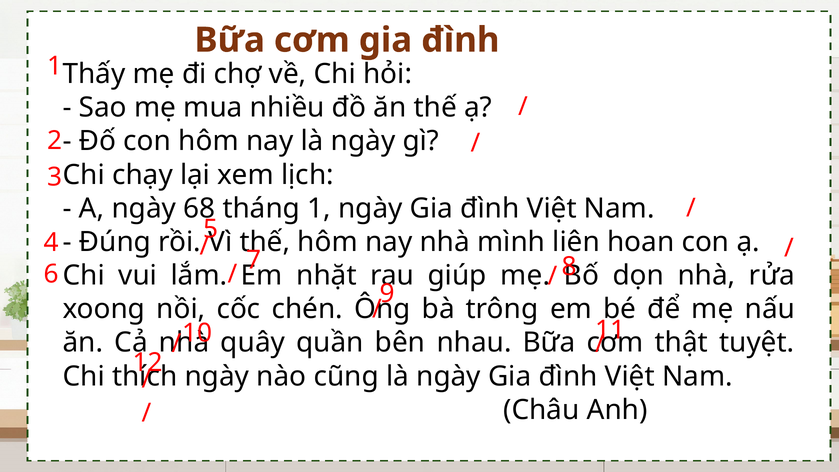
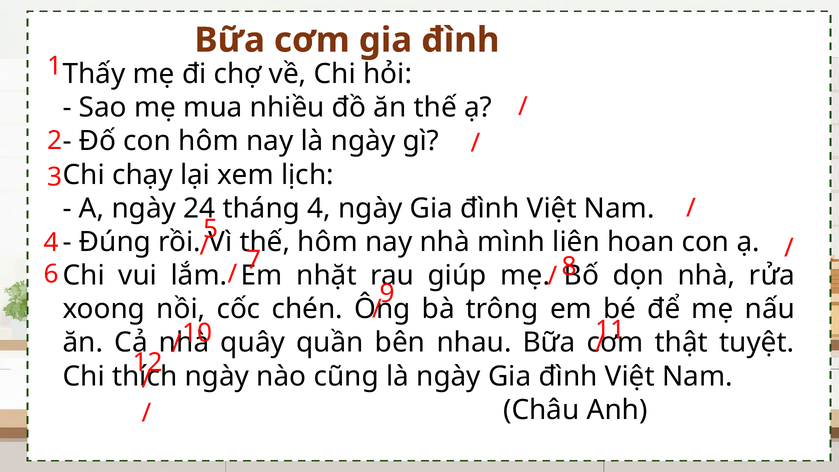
68: 68 -> 24 (199, 208)
tháng 1: 1 -> 4 (319, 208)
